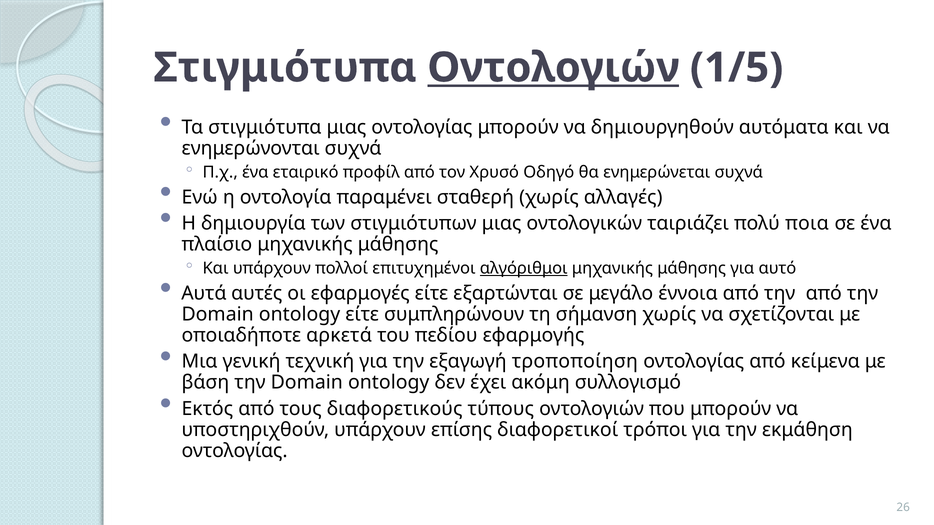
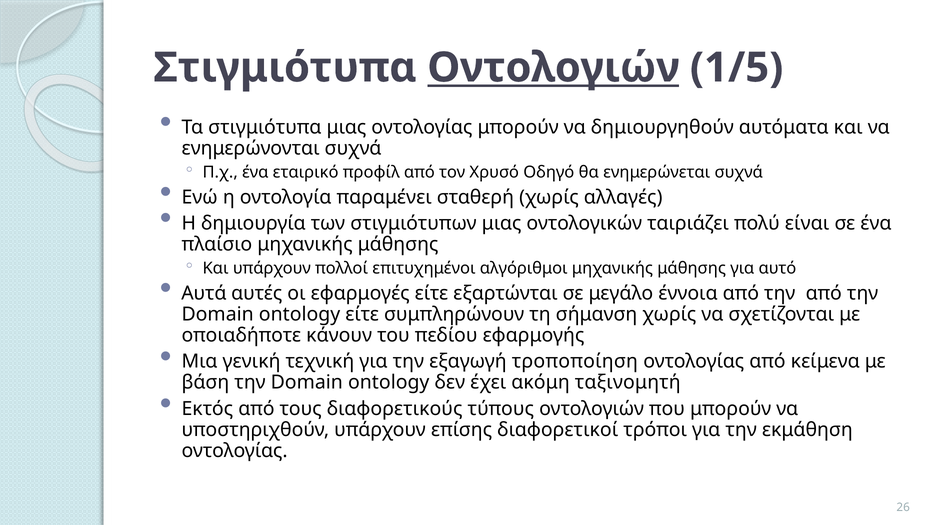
ποια: ποια -> είναι (807, 224)
αλγόριθμοι underline: present -> none (524, 268)
αρκετά: αρκετά -> κάνουν (339, 336)
συλλογισμό: συλλογισμό -> ταξινομητή (628, 383)
